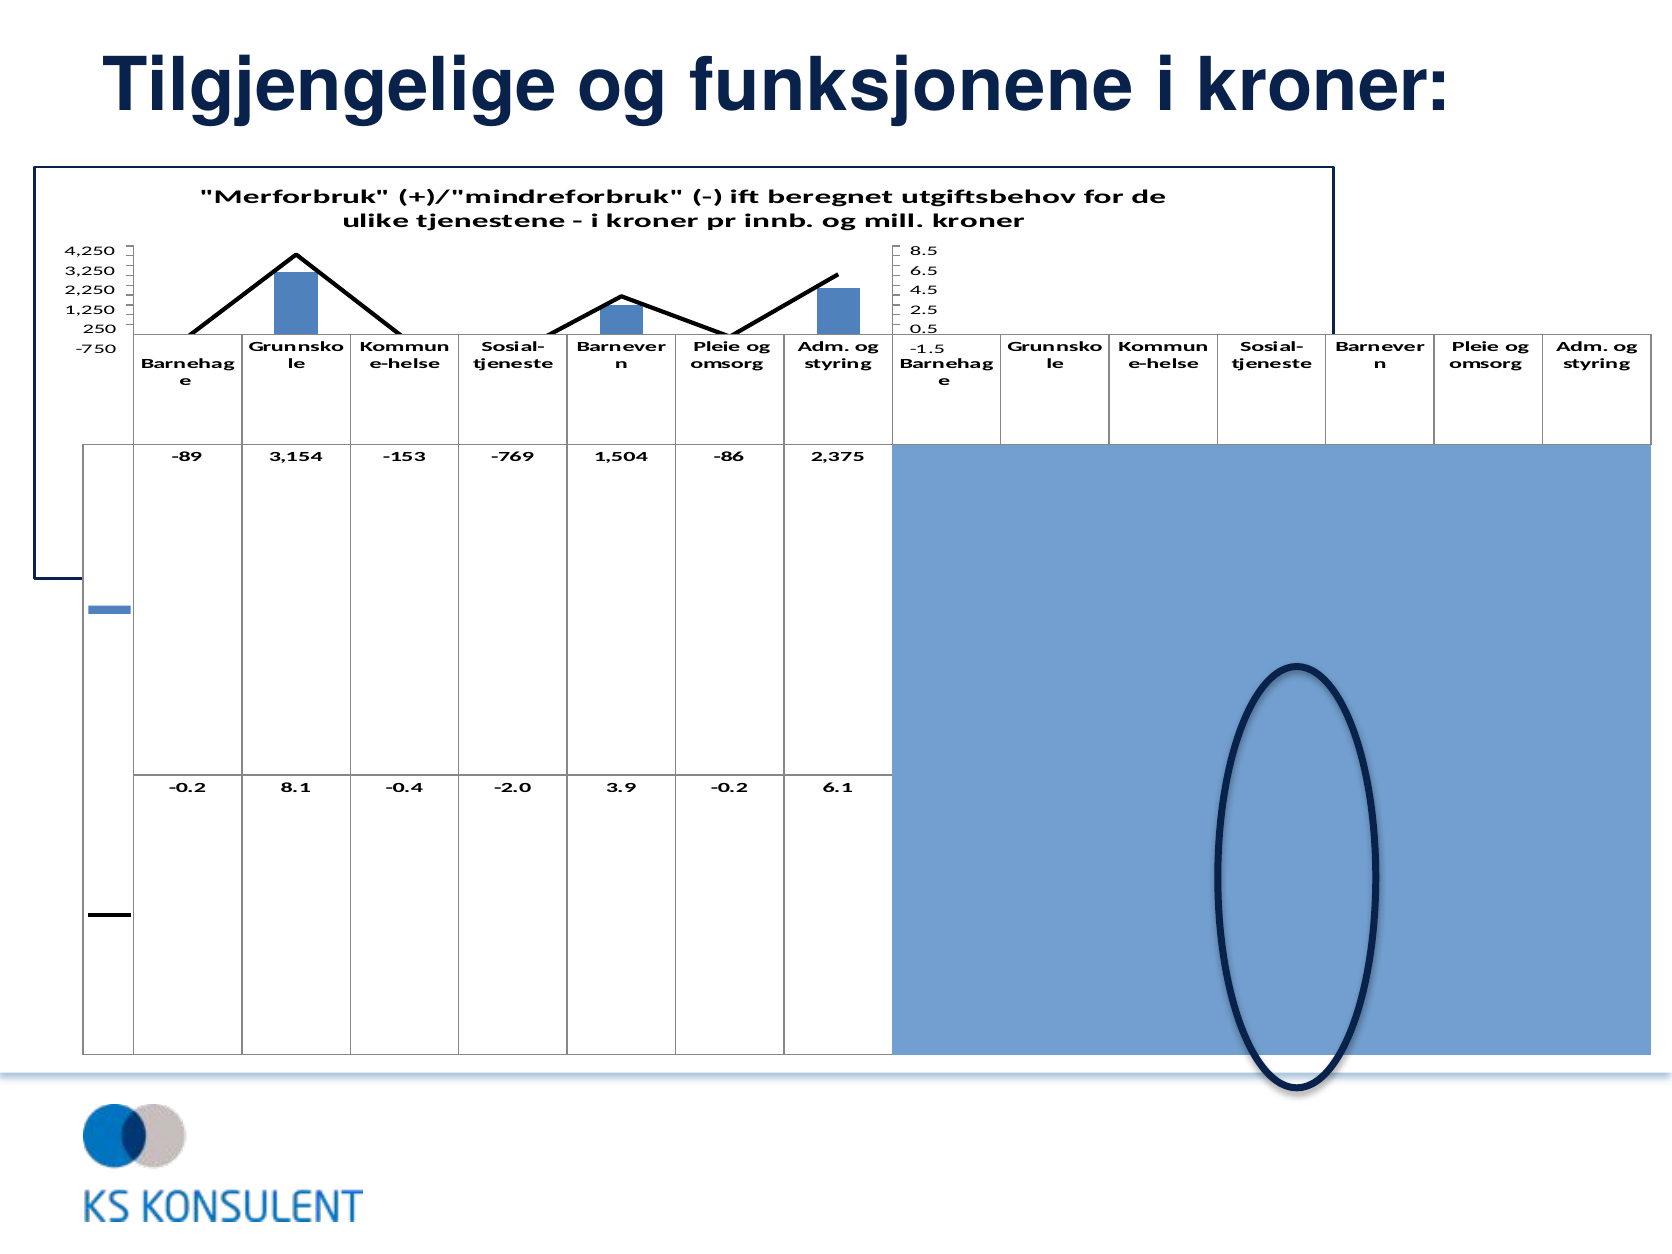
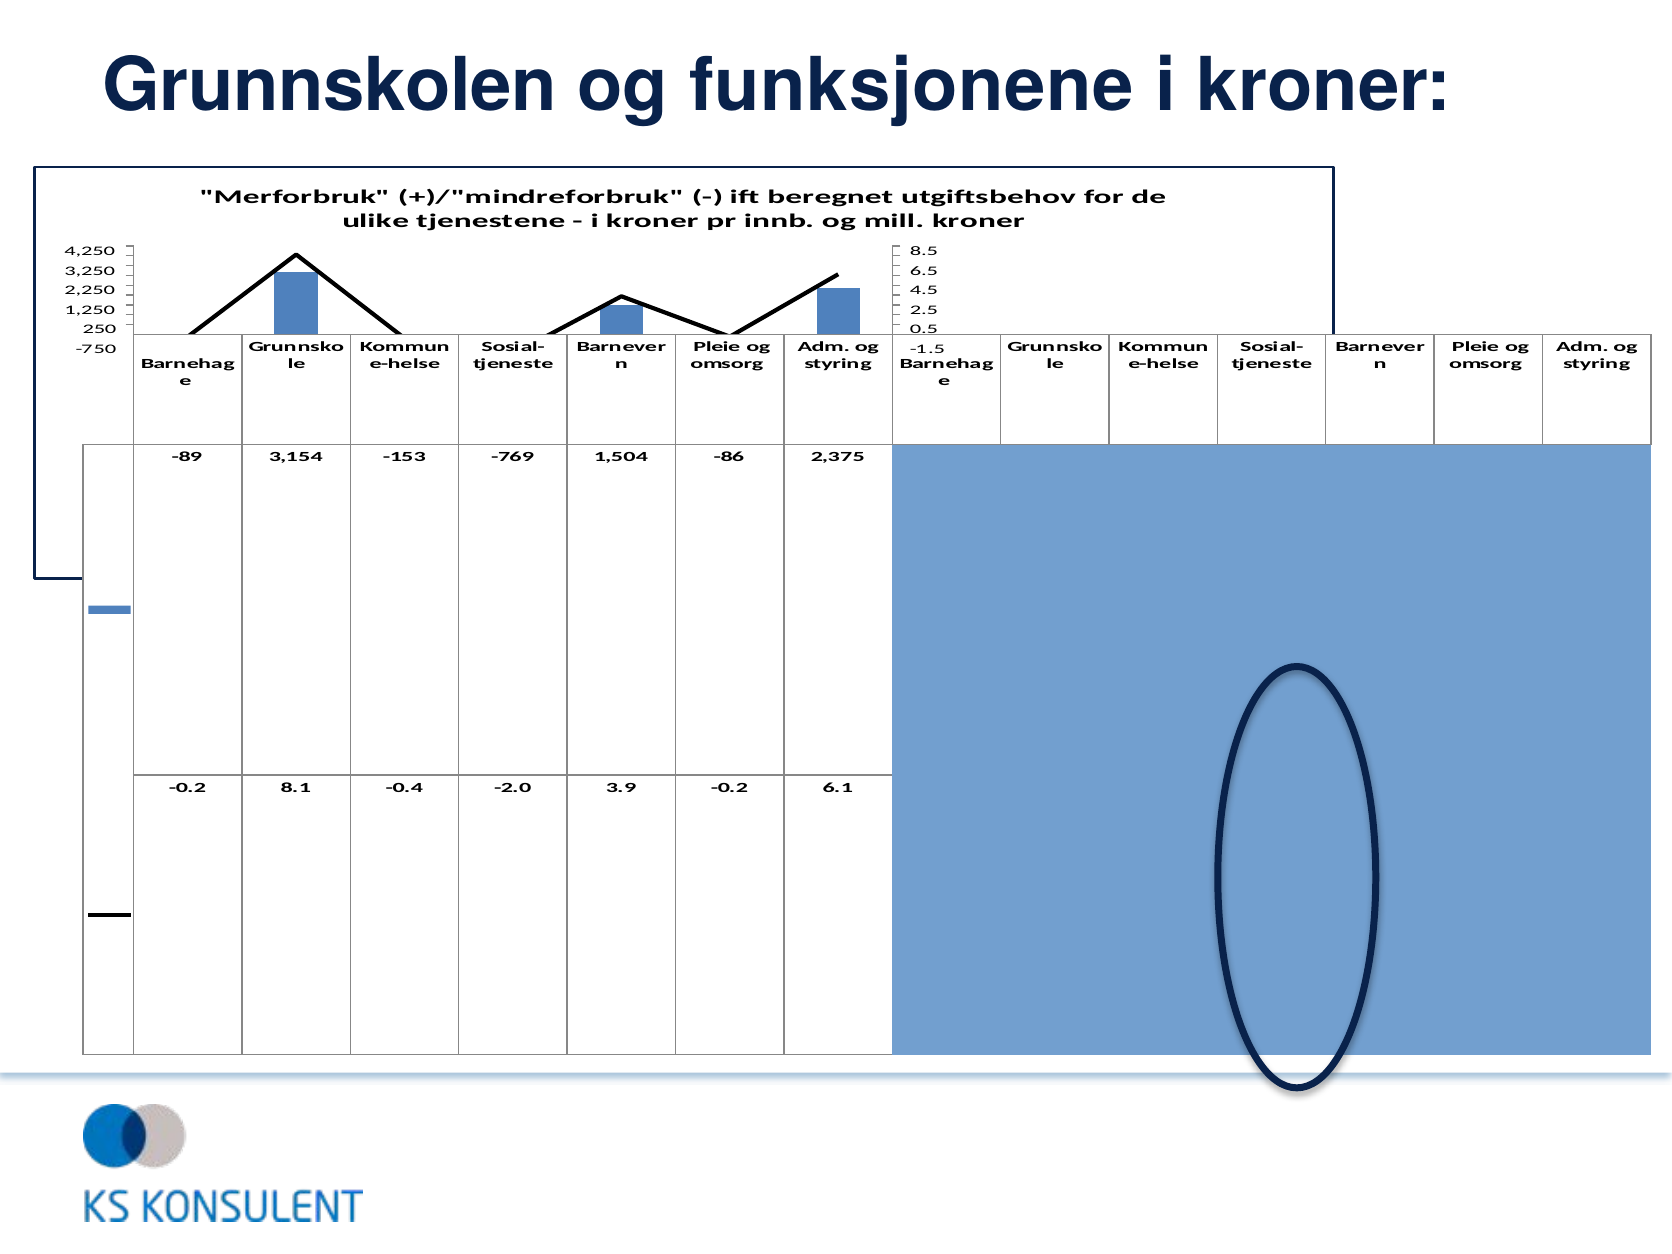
Tilgjengelige: Tilgjengelige -> Grunnskolen (330, 86)
